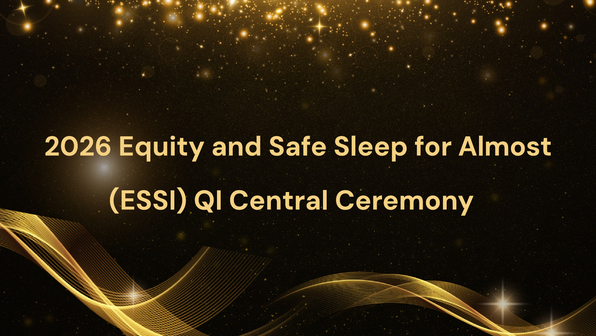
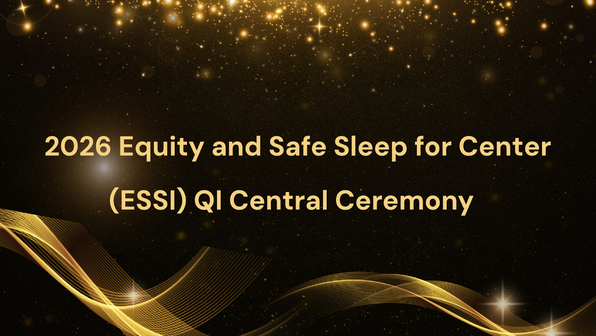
Almost: Almost -> Center (505, 146)
